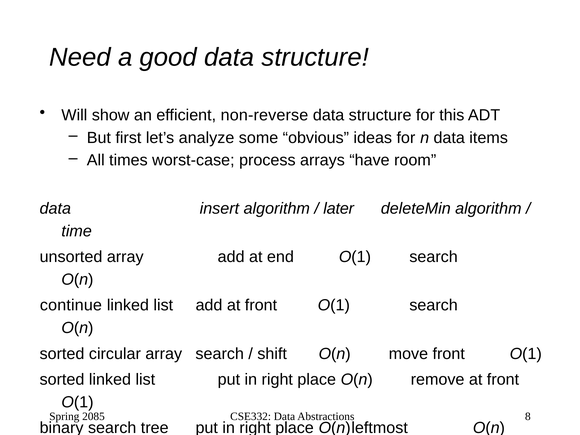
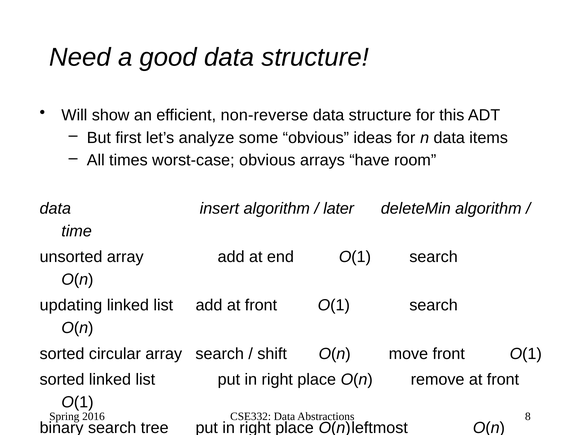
worst-case process: process -> obvious (267, 160)
continue: continue -> updating (71, 305)
2085: 2085 -> 2016 (93, 416)
